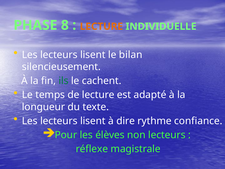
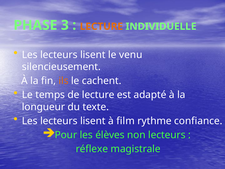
8: 8 -> 3 (65, 25)
bilan: bilan -> venu (131, 55)
ils colour: green -> orange (64, 81)
dire: dire -> film (126, 121)
